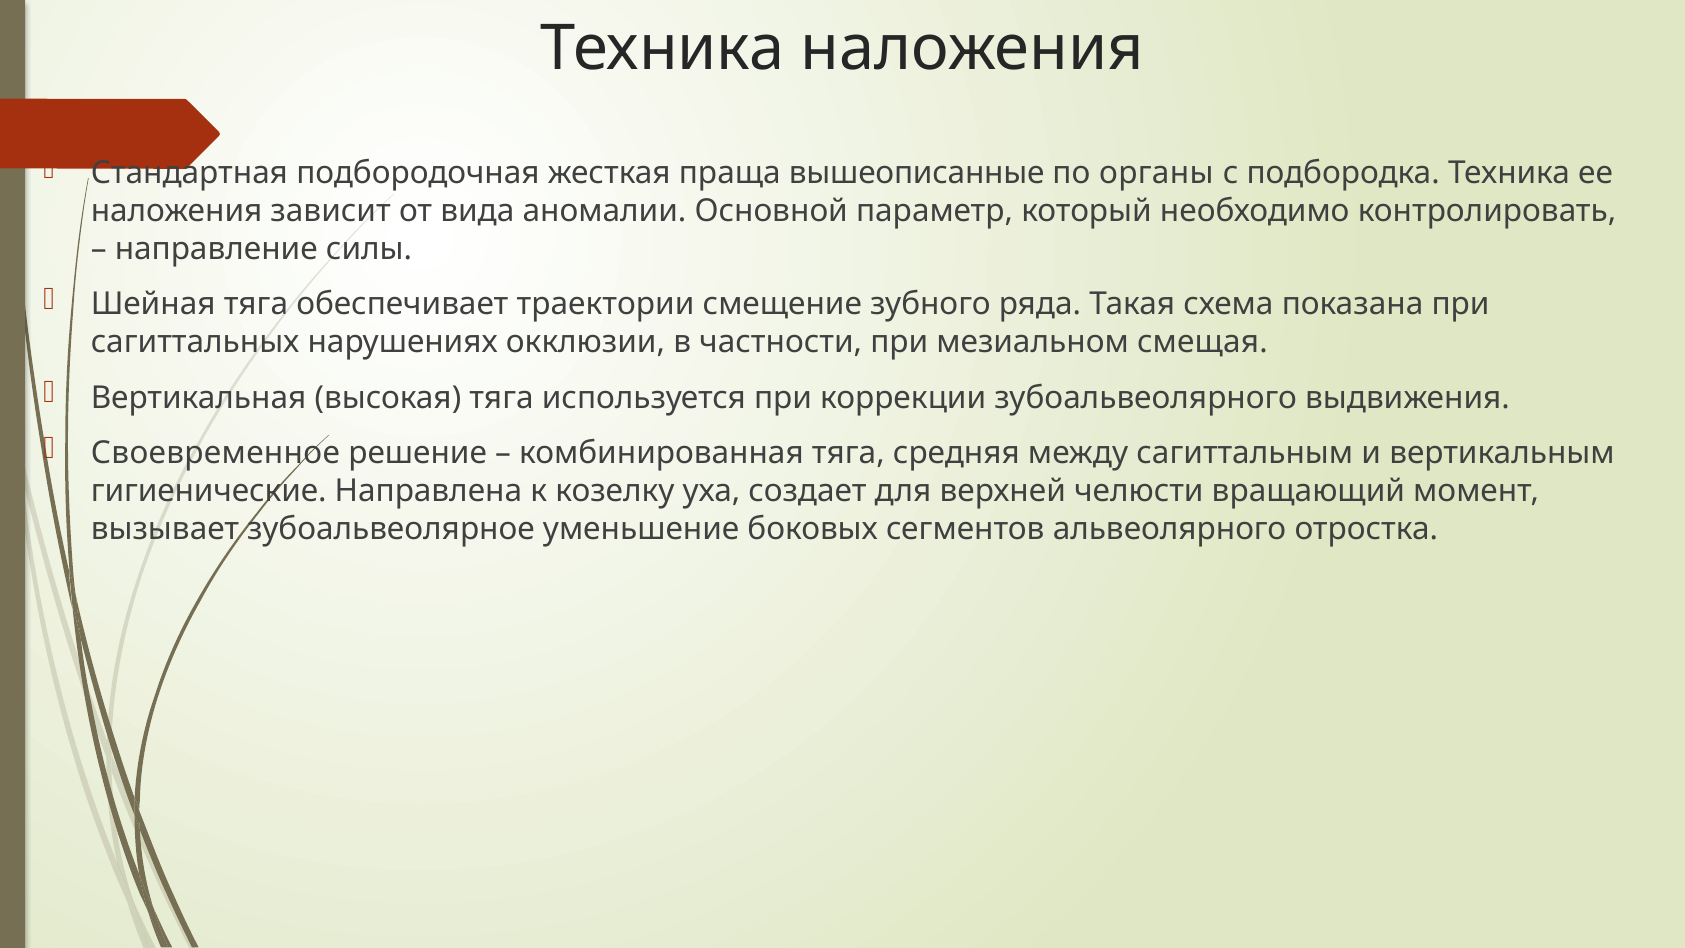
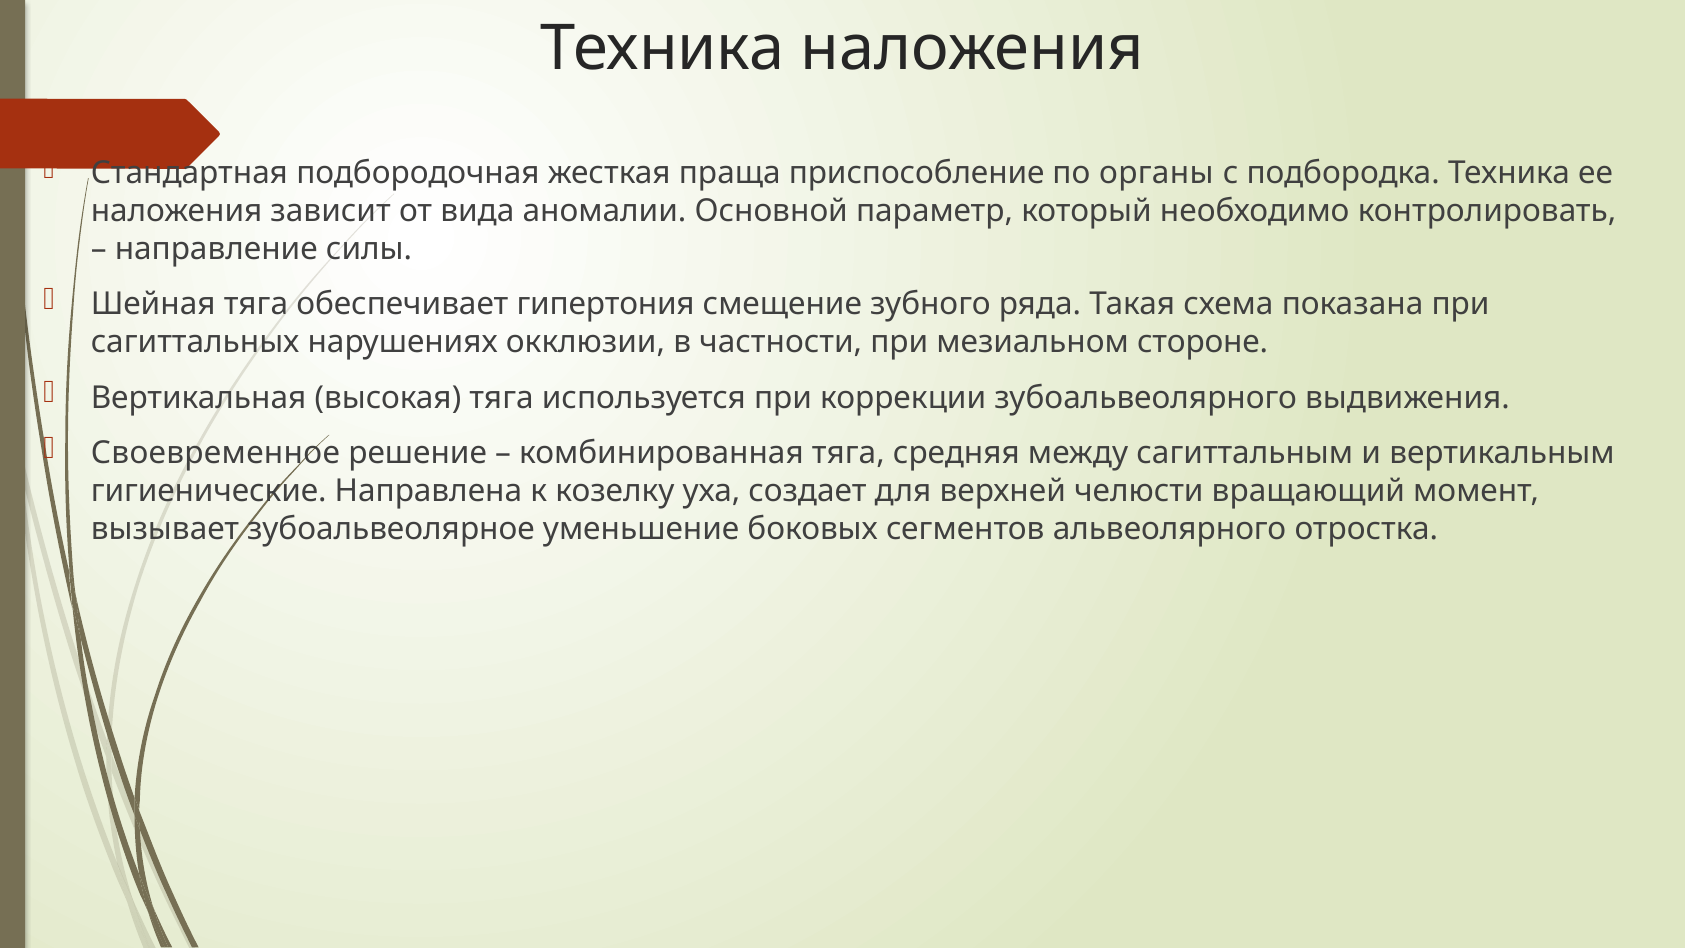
вышеописанные: вышеописанные -> приспособление (917, 173)
траектории: траектории -> гипертония (606, 304)
смещая: смещая -> стороне (1203, 342)
